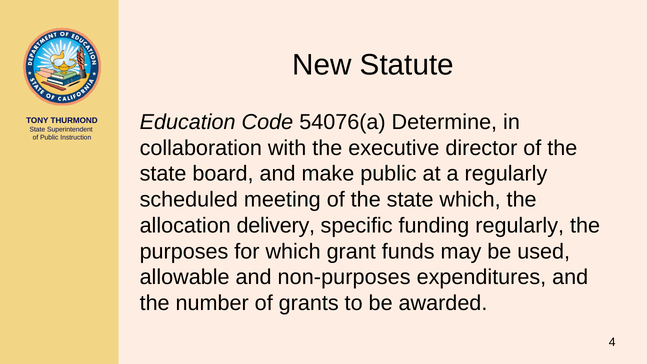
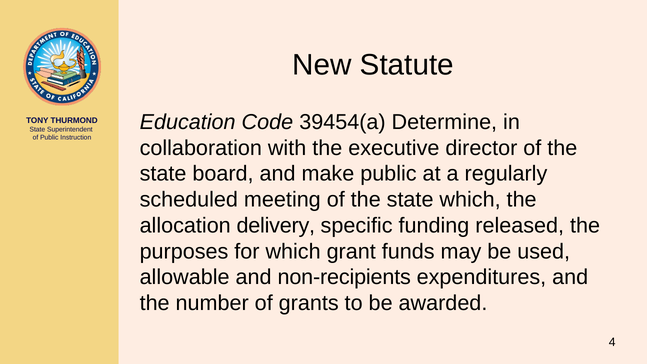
54076(a: 54076(a -> 39454(a (342, 122)
funding regularly: regularly -> released (520, 226)
non-purposes: non-purposes -> non-recipients (344, 277)
